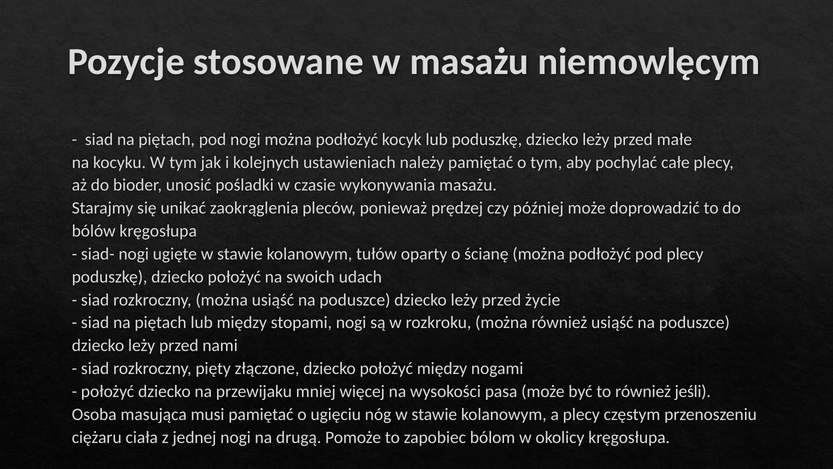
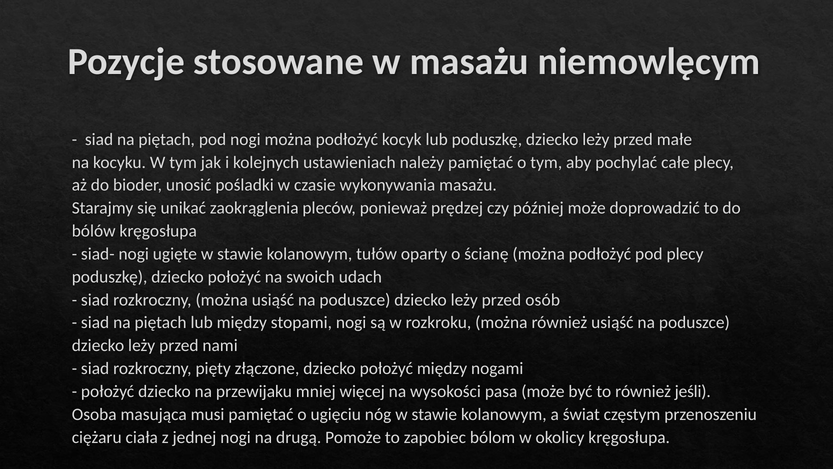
życie: życie -> osób (543, 300)
a plecy: plecy -> świat (581, 414)
